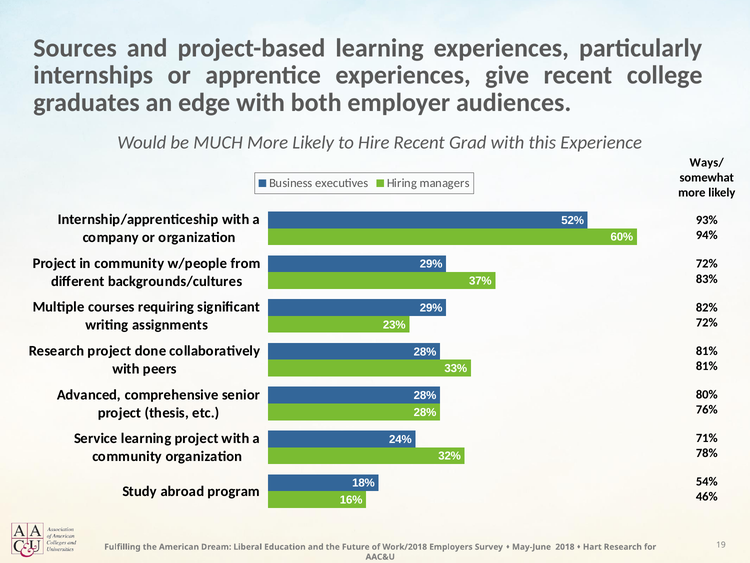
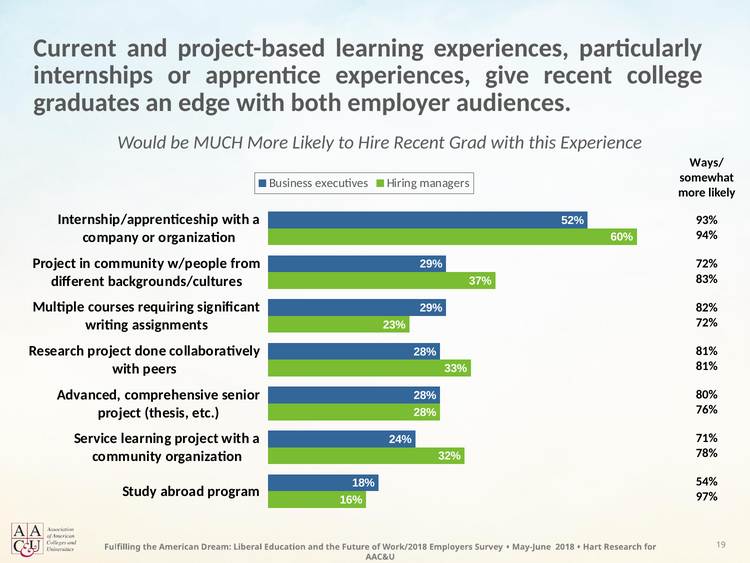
Sources: Sources -> Current (75, 48)
46%: 46% -> 97% (707, 496)
